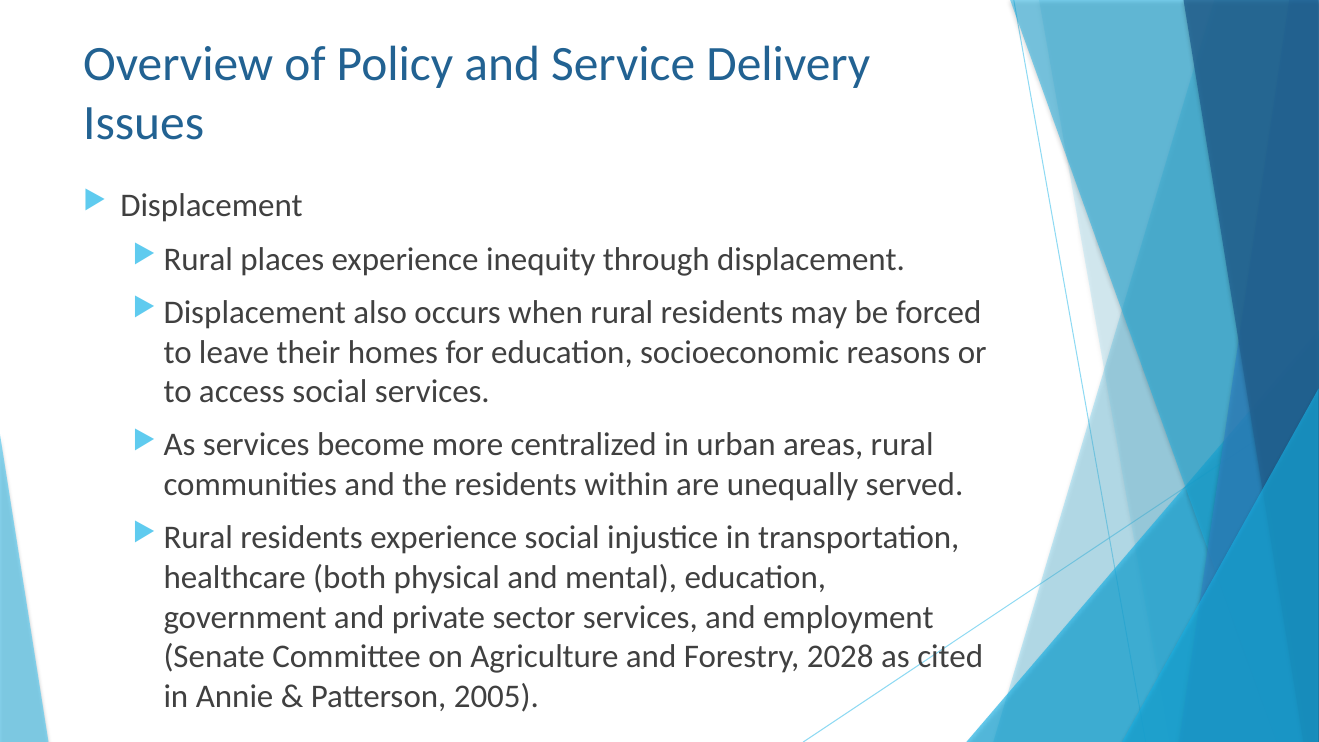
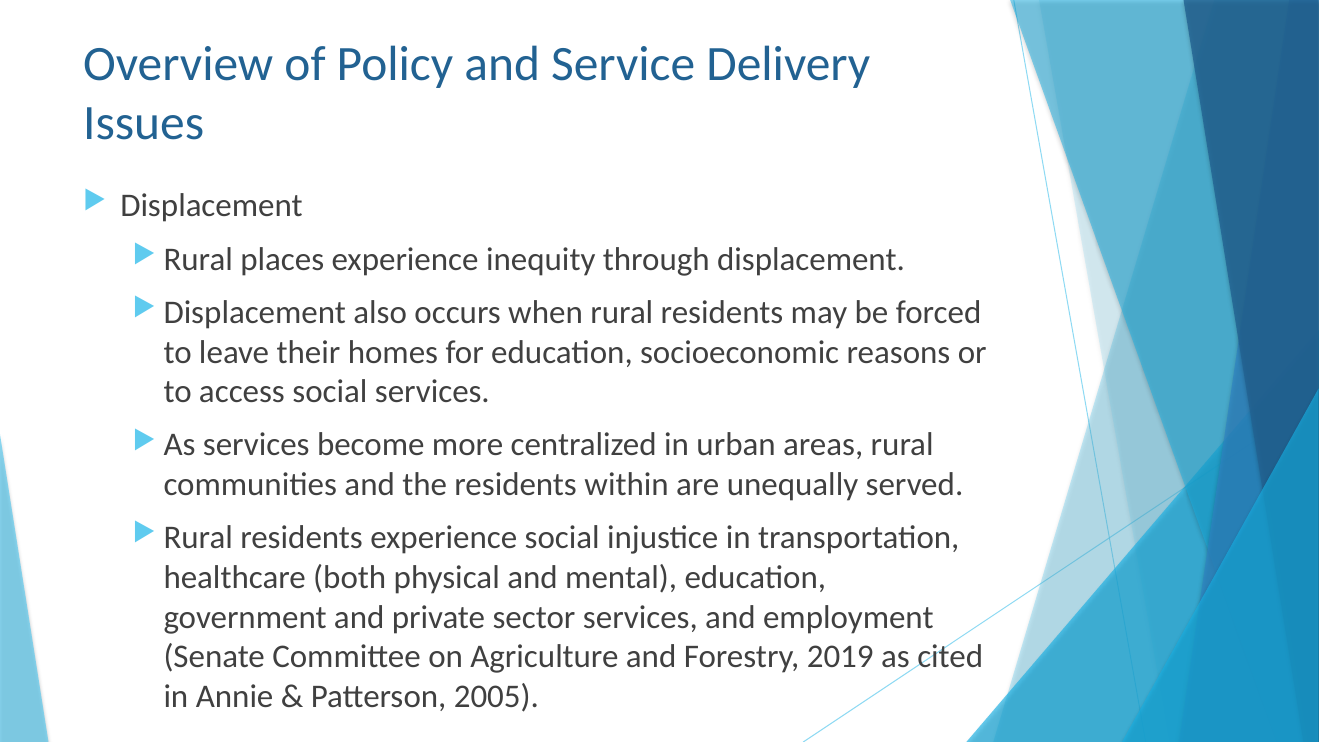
2028: 2028 -> 2019 (840, 657)
